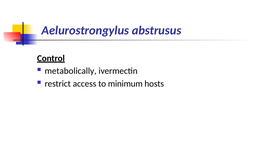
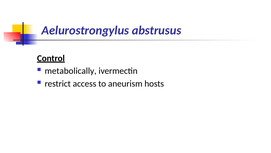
minimum: minimum -> aneurism (125, 83)
